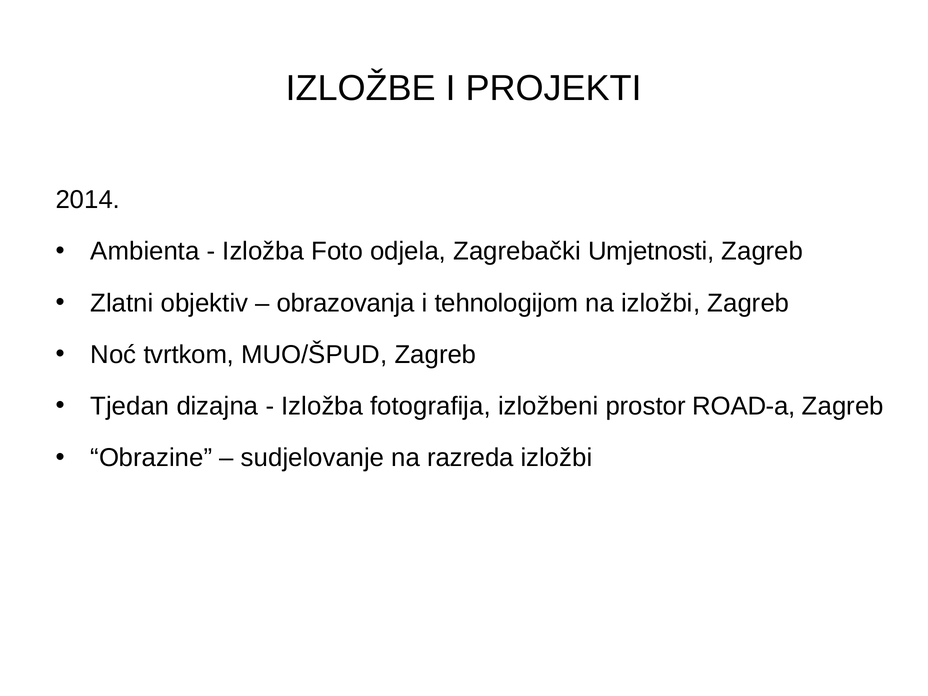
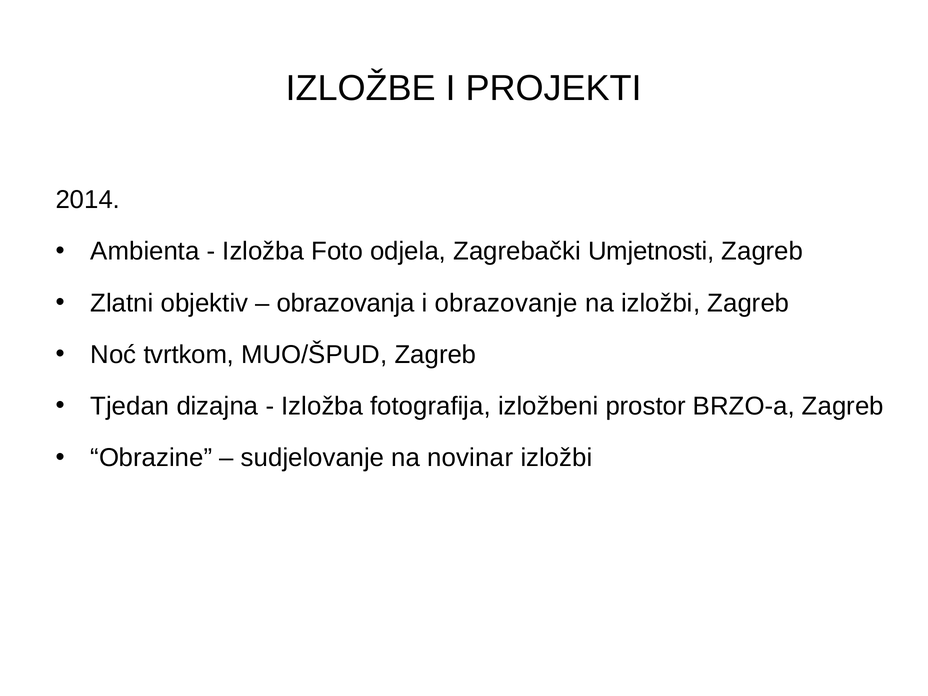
tehnologijom: tehnologijom -> obrazovanje (506, 303)
ROAD-a: ROAD-a -> BRZO-a (744, 406)
razreda: razreda -> novinar (470, 458)
